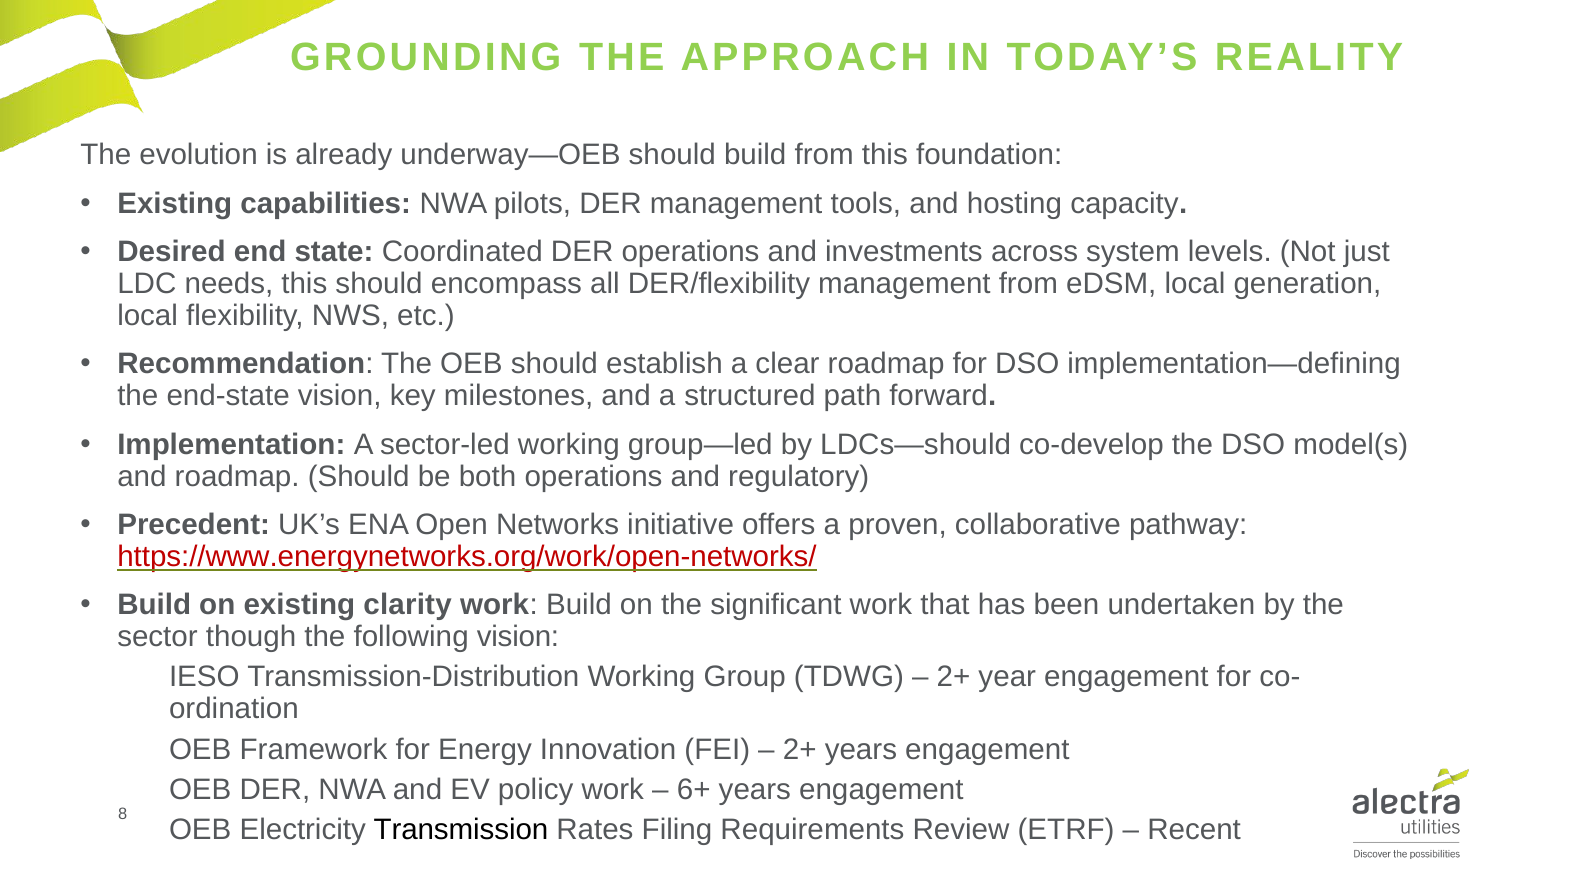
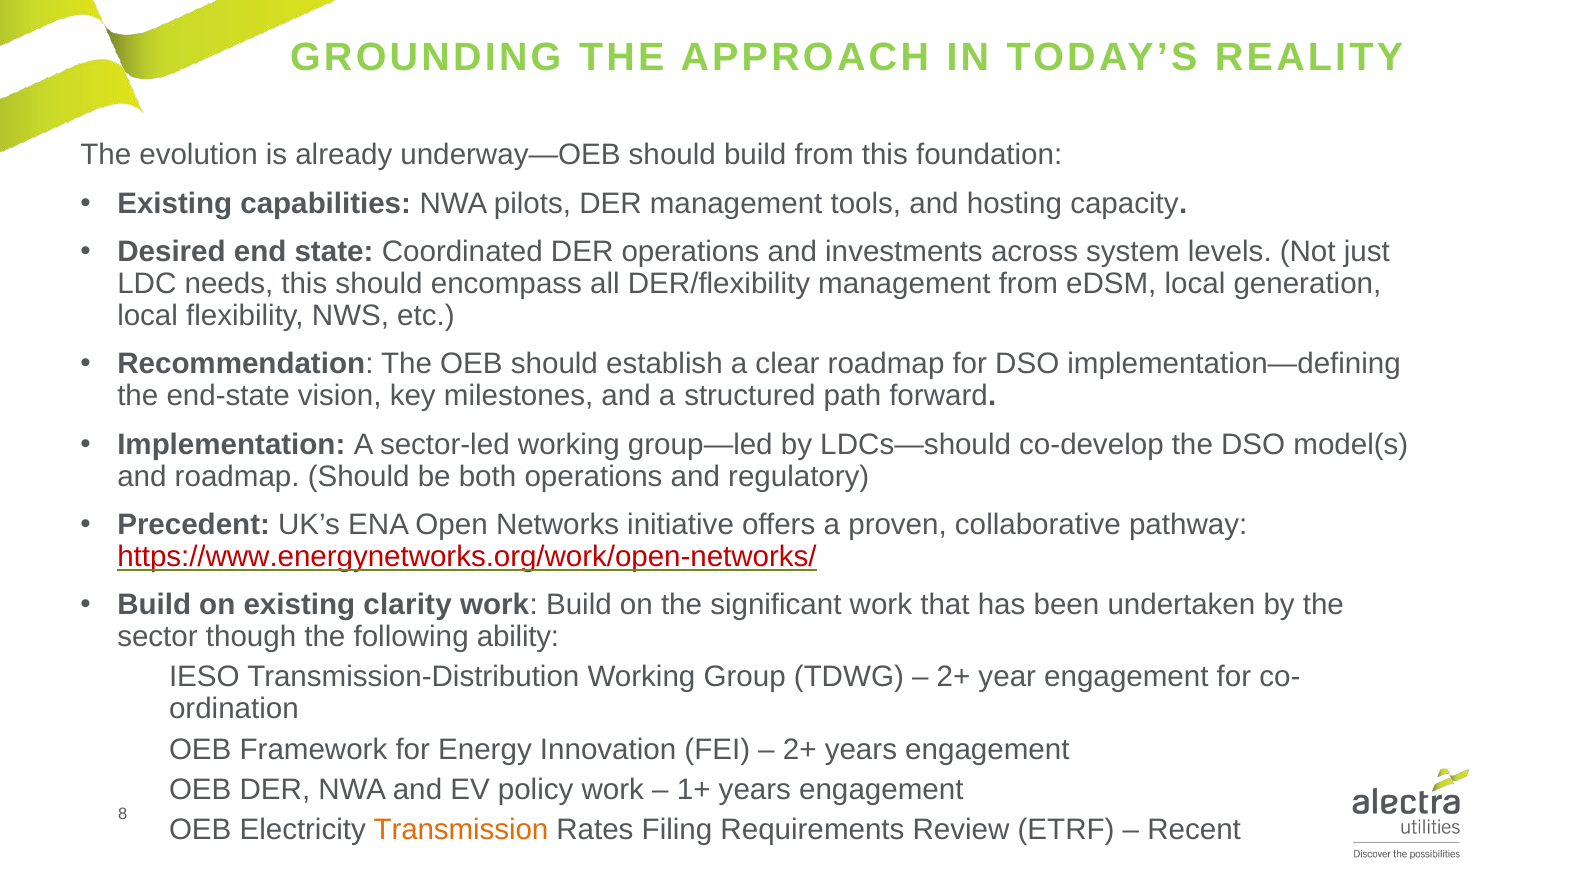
following vision: vision -> ability (518, 637)
6+: 6+ -> 1+ (694, 789)
Transmission colour: black -> orange (461, 830)
